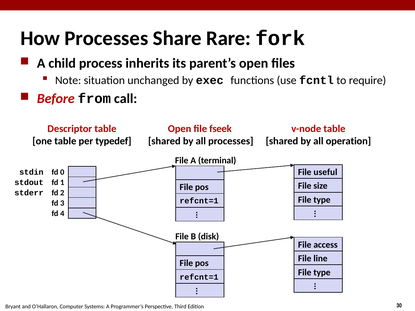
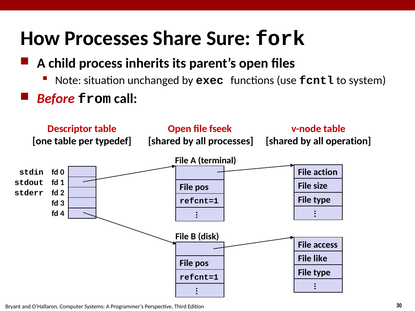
Rare: Rare -> Sure (228, 39)
require: require -> system (367, 81)
useful: useful -> action (325, 172)
line: line -> like (320, 259)
